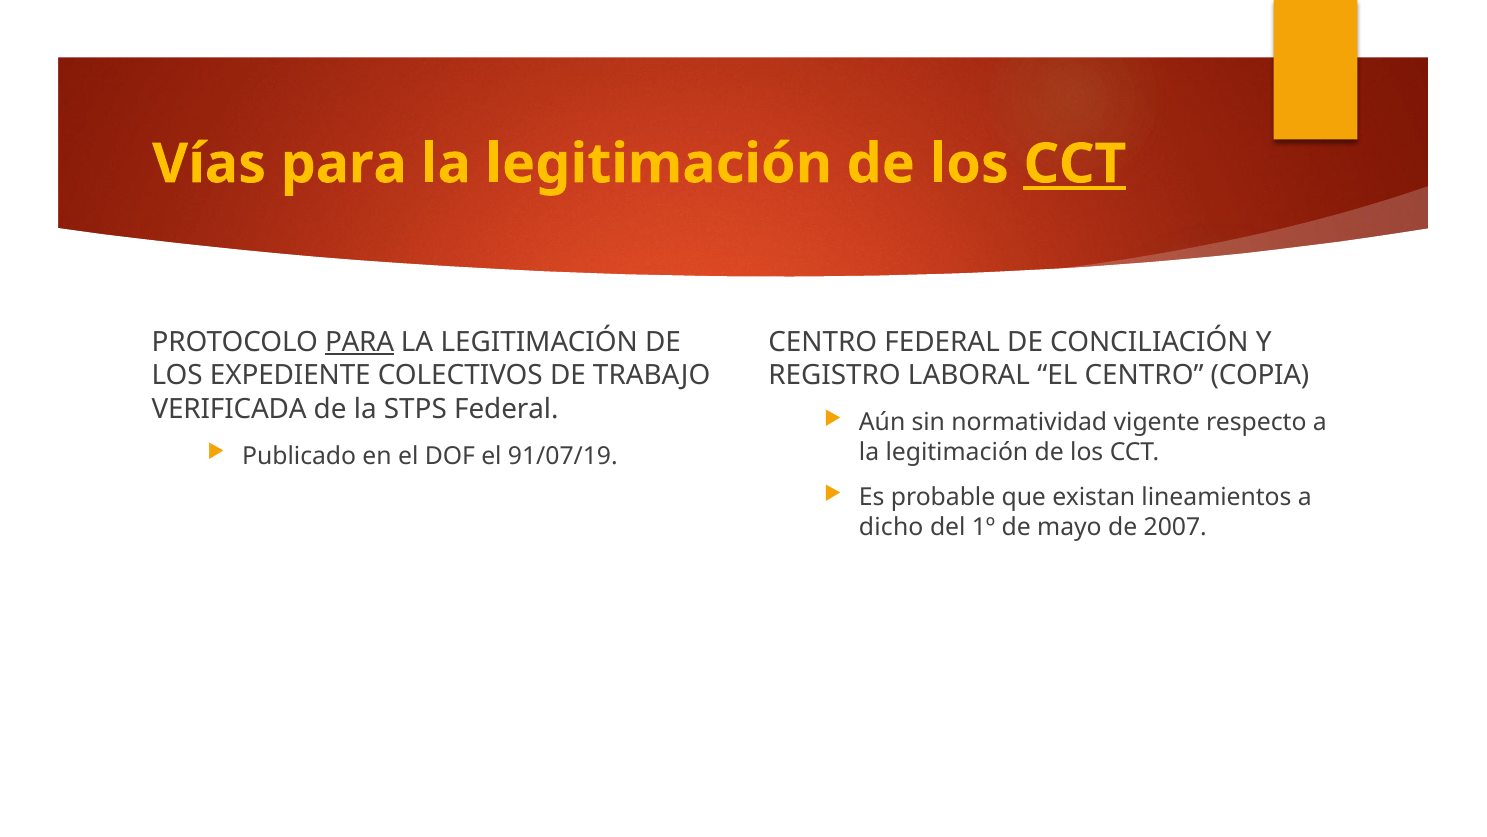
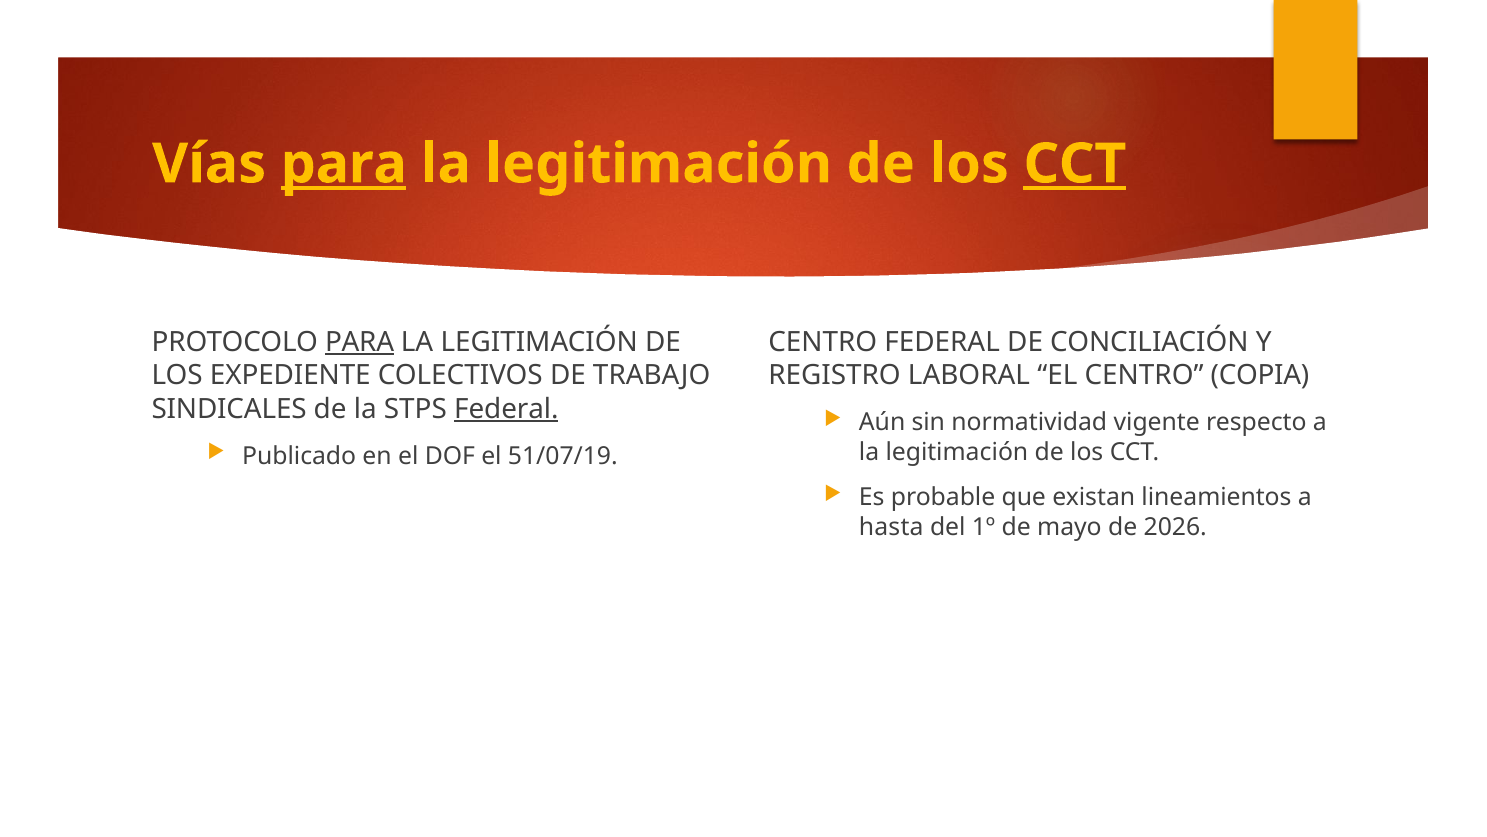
para underline: none -> present (344, 164)
VERIFICADA: VERIFICADA -> SINDICALES (229, 409)
Federal underline: none -> present (506, 409)
91/07/19: 91/07/19 -> 51/07/19 (563, 456)
dicho: dicho -> hasta (891, 527)
2007: 2007 -> 2026 (1175, 527)
